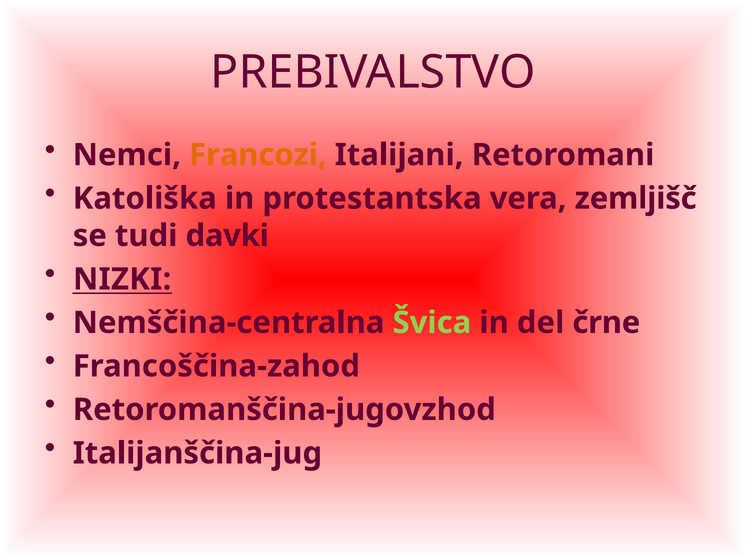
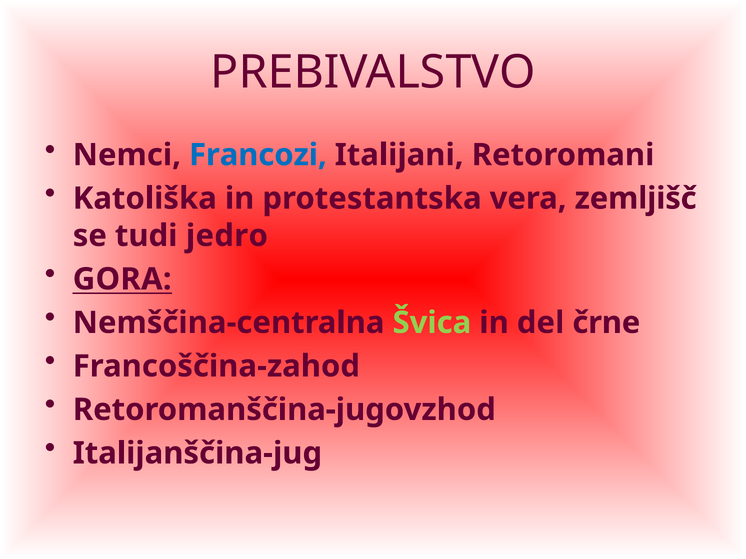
Francozi colour: orange -> blue (258, 155)
davki: davki -> jedro (227, 236)
NIZKI: NIZKI -> GORA (122, 279)
